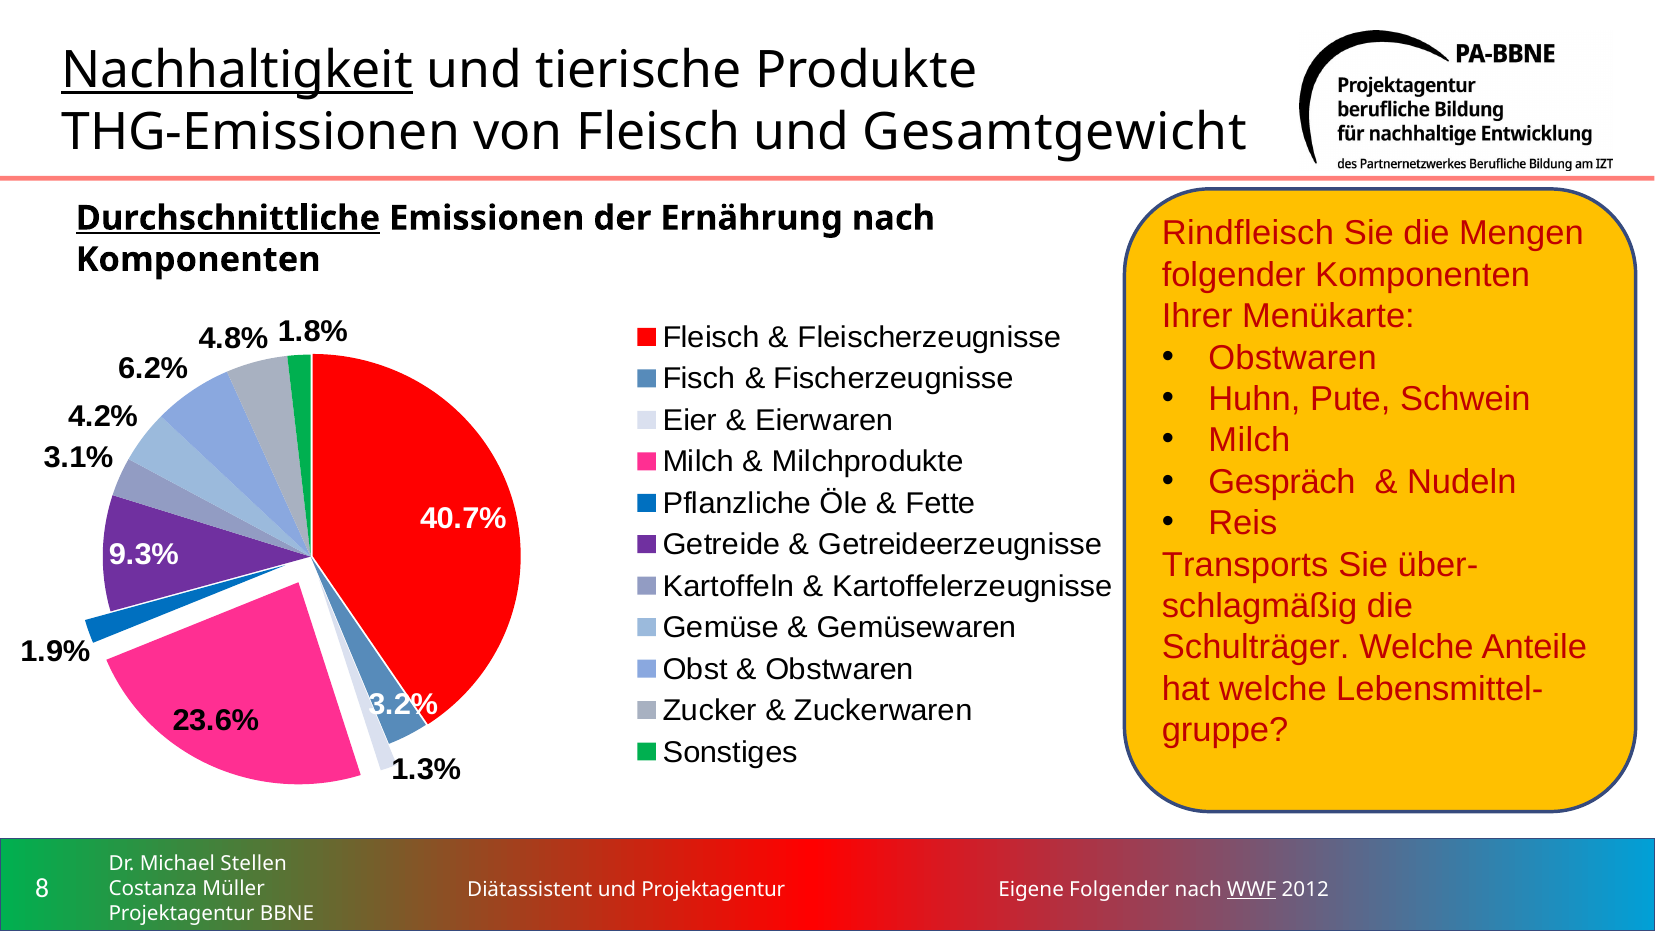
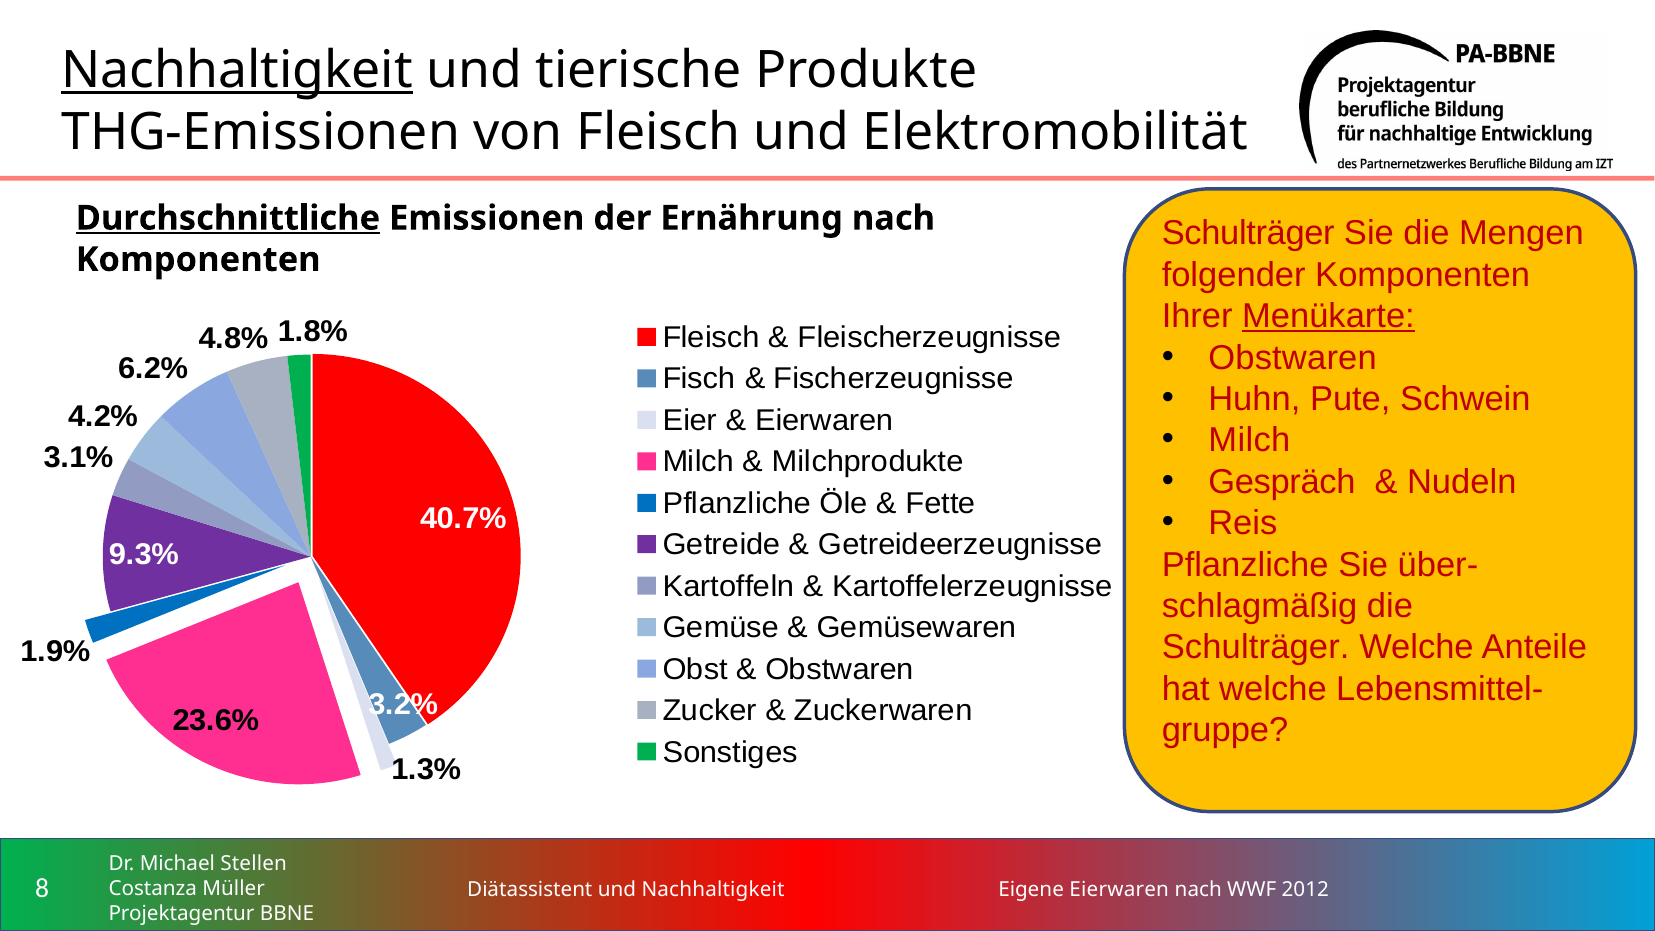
Gesamtgewicht: Gesamtgewicht -> Elektromobilität (1055, 132)
Rindfleisch: Rindfleisch -> Schulträger (1248, 234)
Menükarte underline: none -> present (1328, 316)
Transports: Transports -> Pflanzliche (1245, 565)
und Projektagentur: Projektagentur -> Nachhaltigkeit (713, 890)
Eigene Folgender: Folgender -> Eierwaren (1119, 890)
WWF underline: present -> none (1252, 890)
